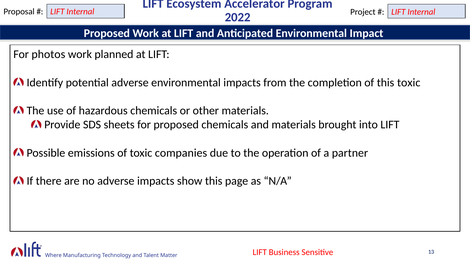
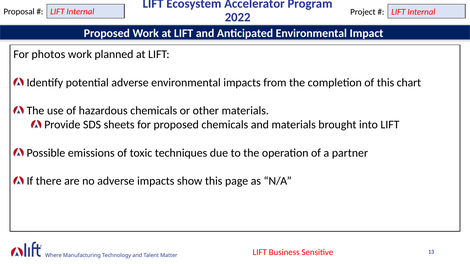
this toxic: toxic -> chart (409, 83)
companies: companies -> techniques (181, 153)
